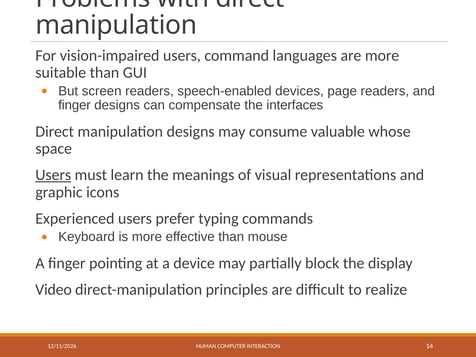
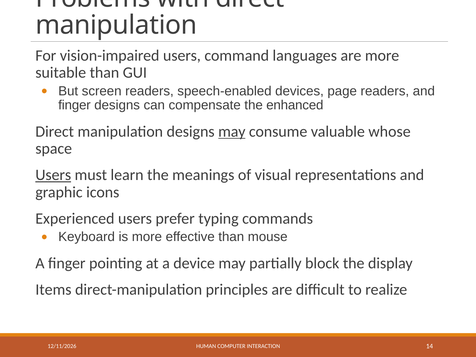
interfaces: interfaces -> enhanced (295, 105)
may underline: none -> present (232, 132)
Video: Video -> Items (53, 290)
